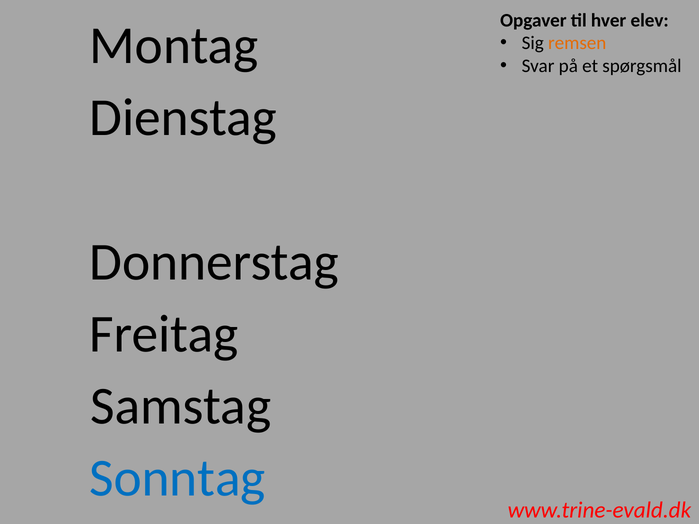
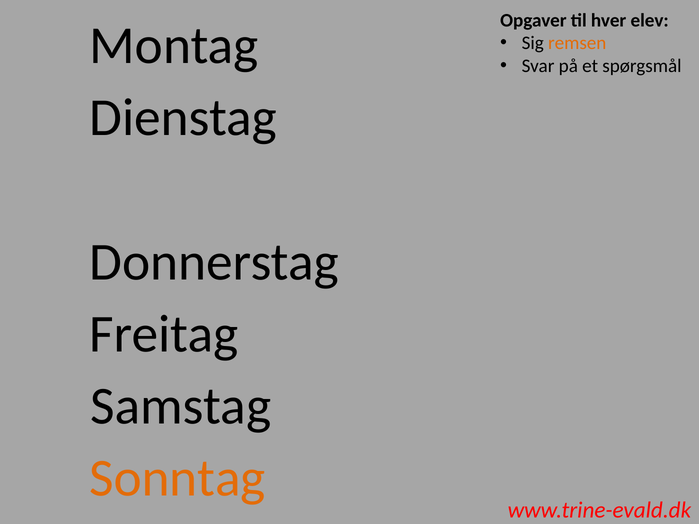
Sonntag colour: blue -> orange (177, 479)
